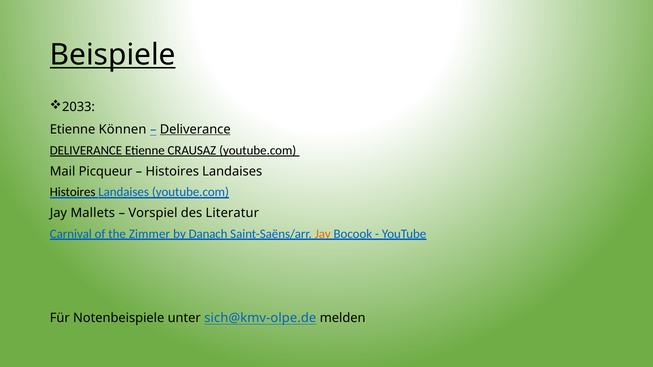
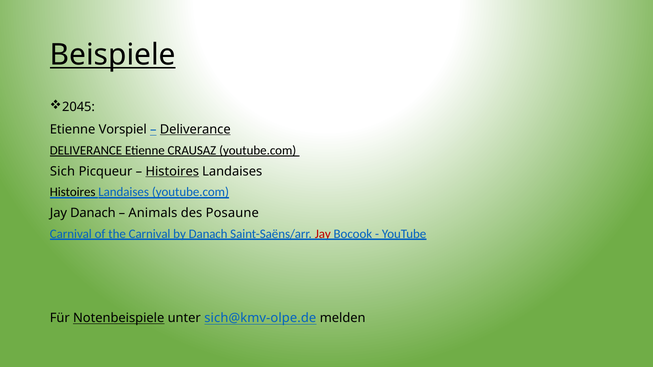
2033: 2033 -> 2045 (78, 107)
Können: Können -> Vorspiel (123, 129)
Mail: Mail -> Sich (62, 171)
Histoires underline: none -> present (172, 171)
Jay Mallets: Mallets -> Danach (93, 213)
Vorspiel: Vorspiel -> Animals (153, 213)
Literatur: Literatur -> Posaune (232, 213)
the Zimmer: Zimmer -> Carnival (150, 234)
Jay colour: orange -> red (323, 234)
Notenbeispiele underline: none -> present (119, 318)
